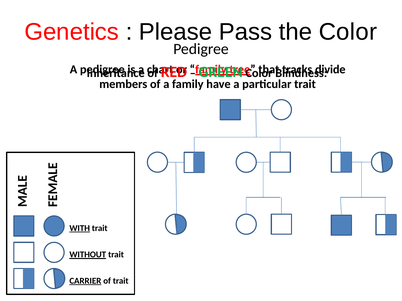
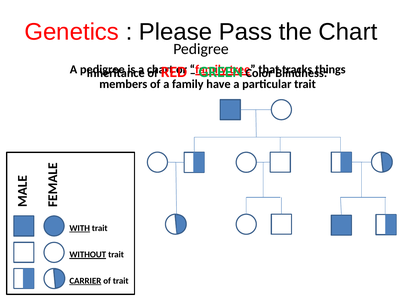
the Color: Color -> Chart (348, 32)
divide: divide -> things (330, 69)
